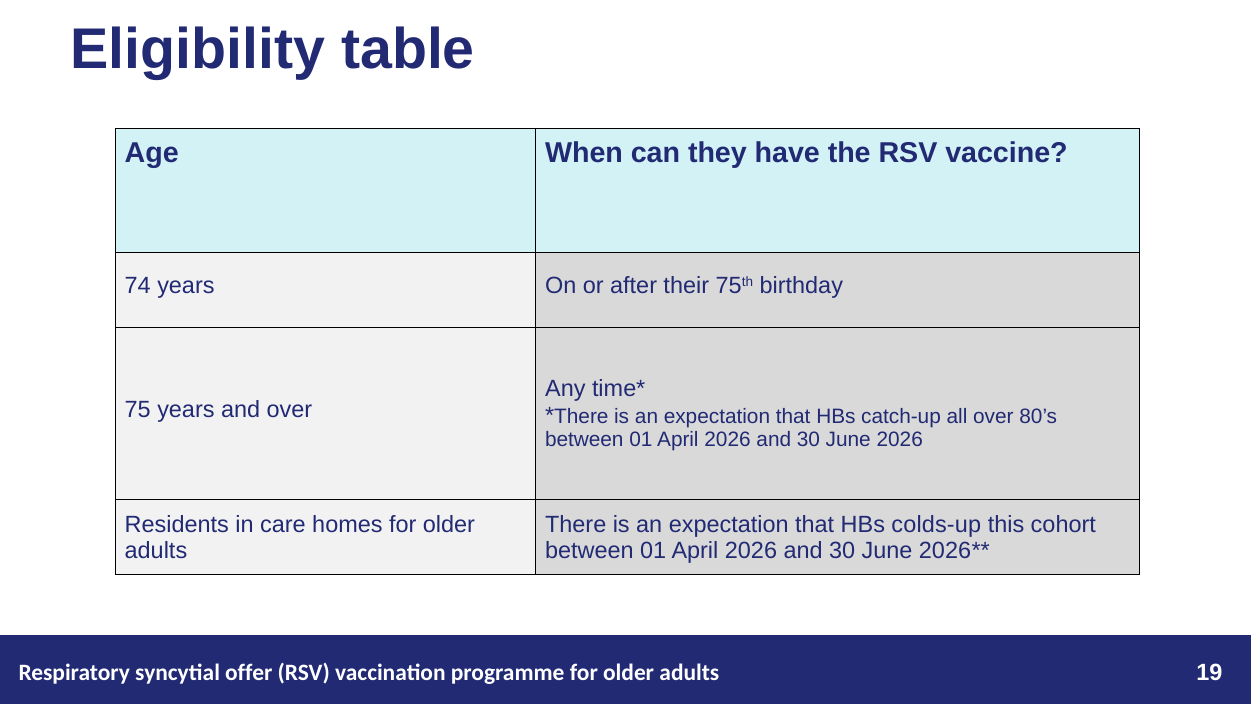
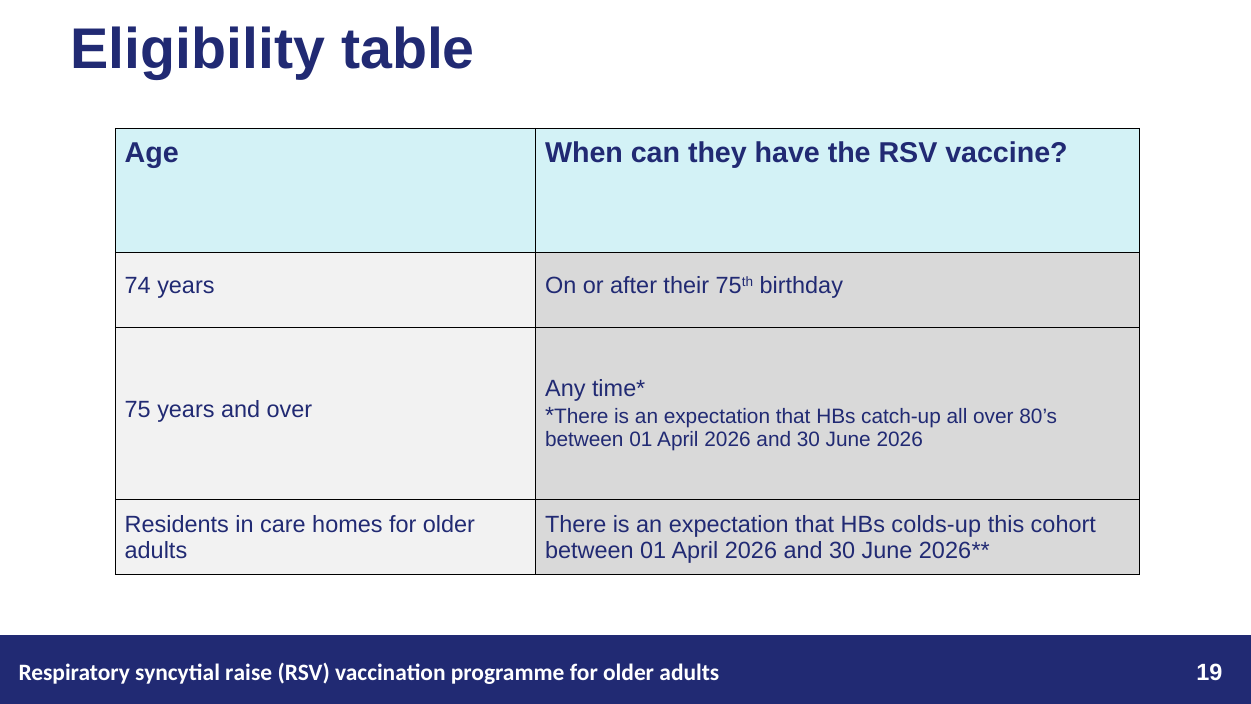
offer: offer -> raise (249, 673)
